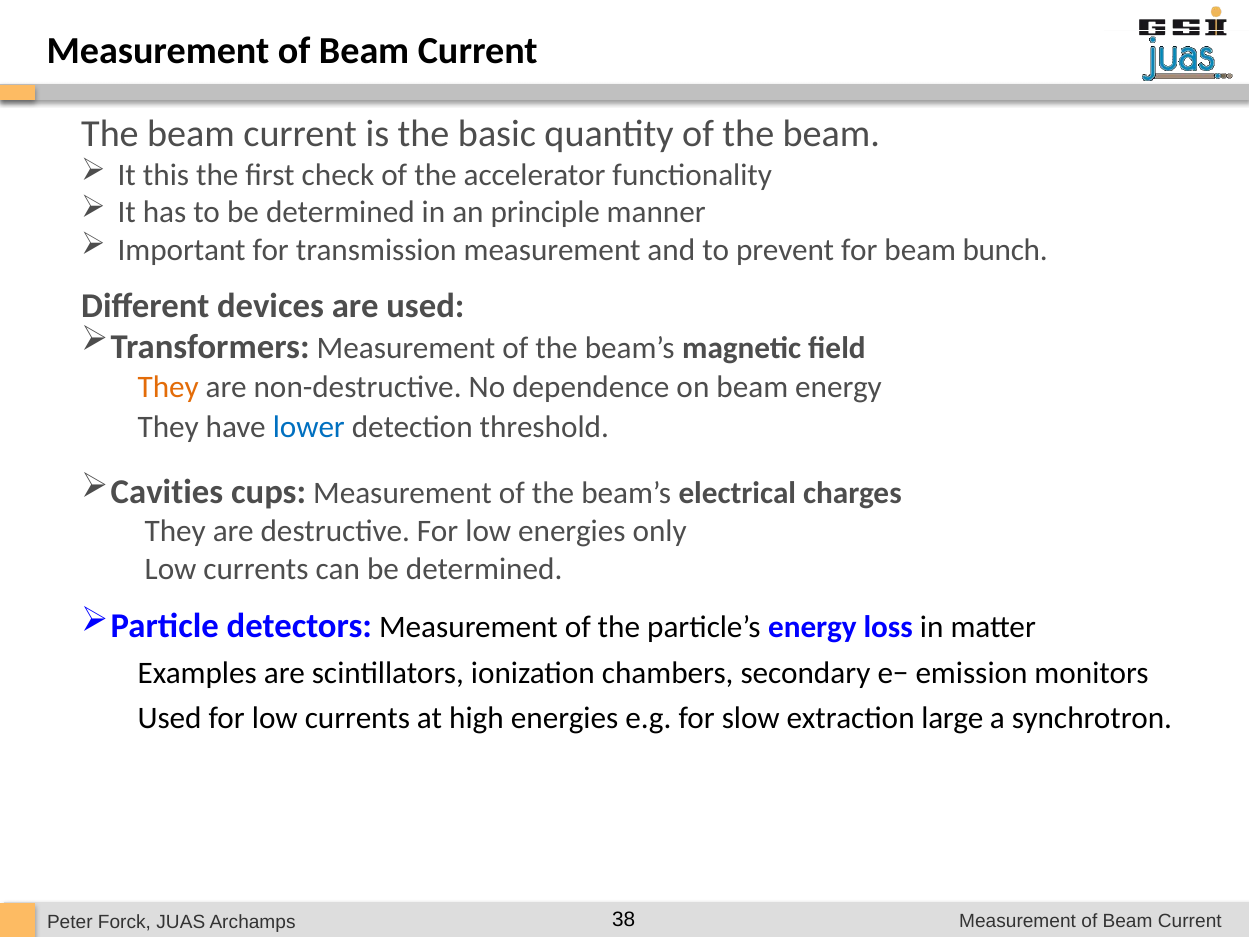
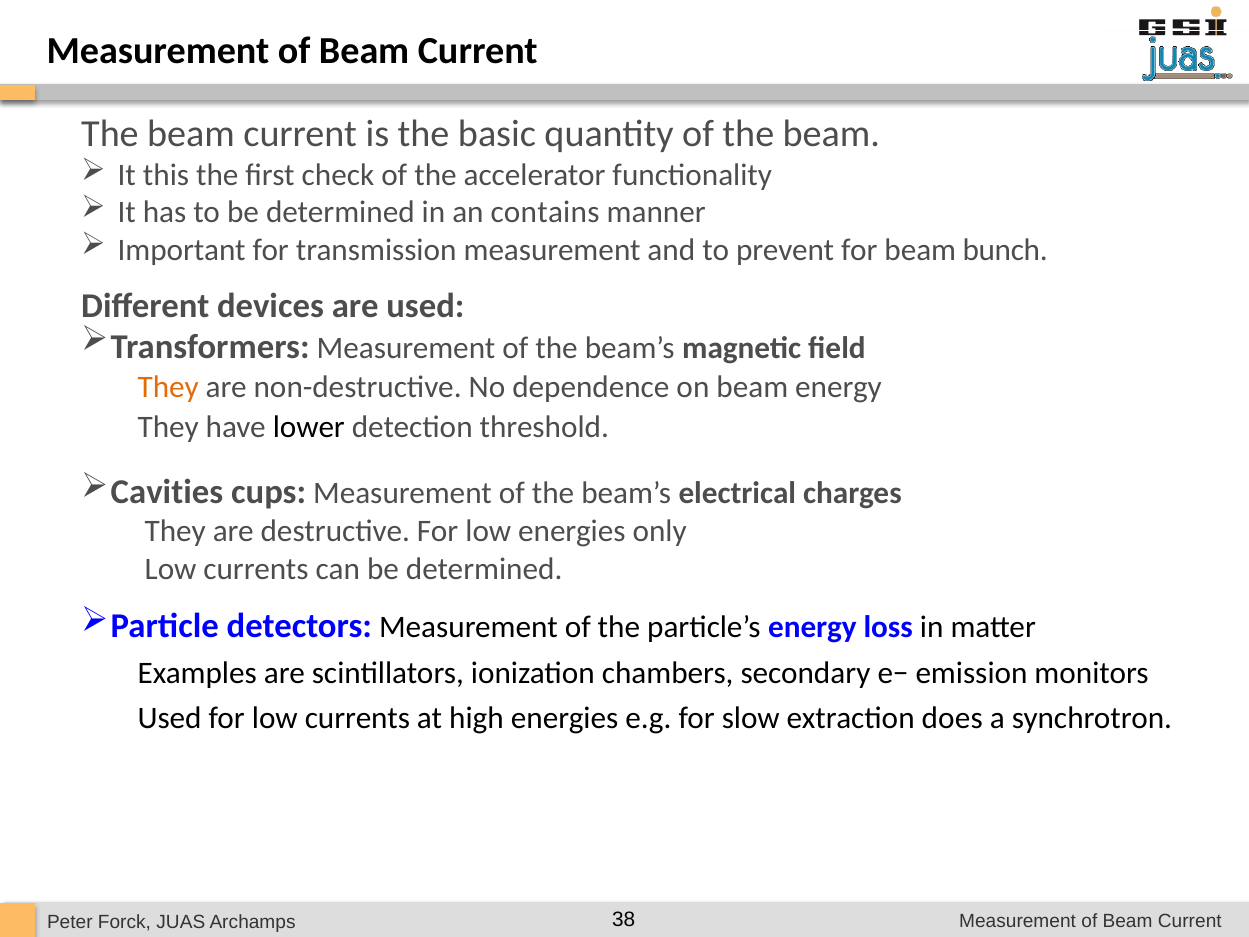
principle: principle -> contains (545, 212)
lower colour: blue -> black (309, 427)
large: large -> does (952, 718)
